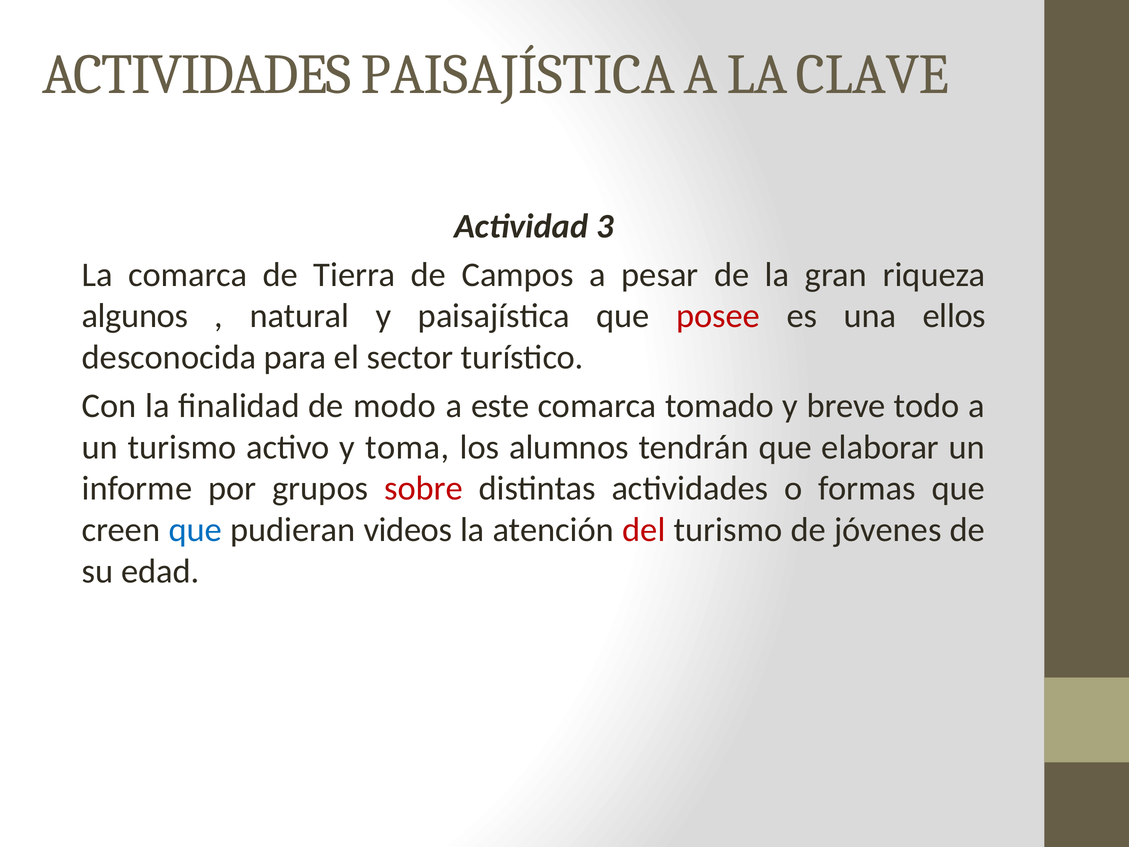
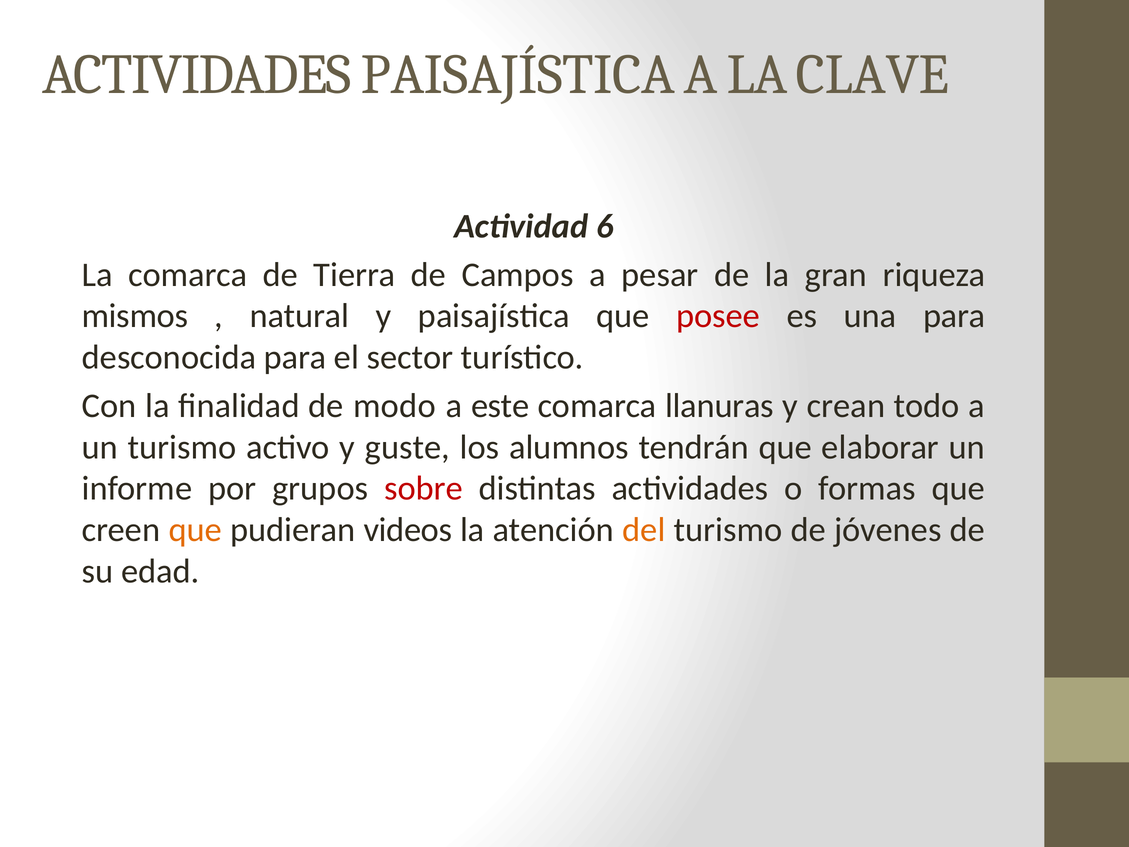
3: 3 -> 6 (605, 226)
algunos: algunos -> mismos (135, 316)
una ellos: ellos -> para (954, 316)
tomado: tomado -> llanuras (720, 406)
breve: breve -> crean (846, 406)
toma: toma -> guste (407, 447)
que colour: blue -> orange (195, 530)
del colour: red -> orange (644, 530)
